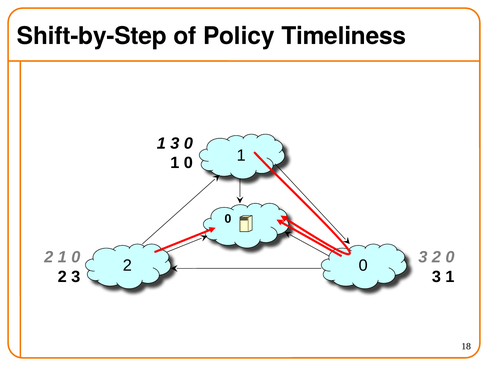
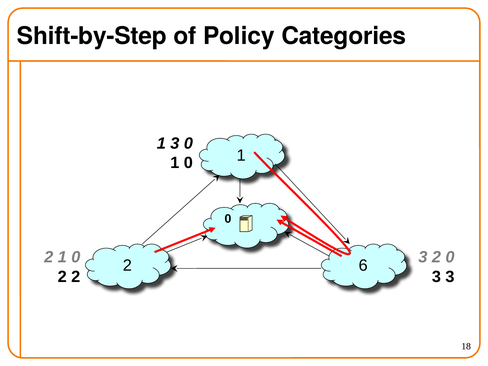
Timeliness: Timeliness -> Categories (344, 36)
0: 0 -> 6 (363, 265)
2 3: 3 -> 2 (76, 277)
3 1: 1 -> 3 (450, 277)
